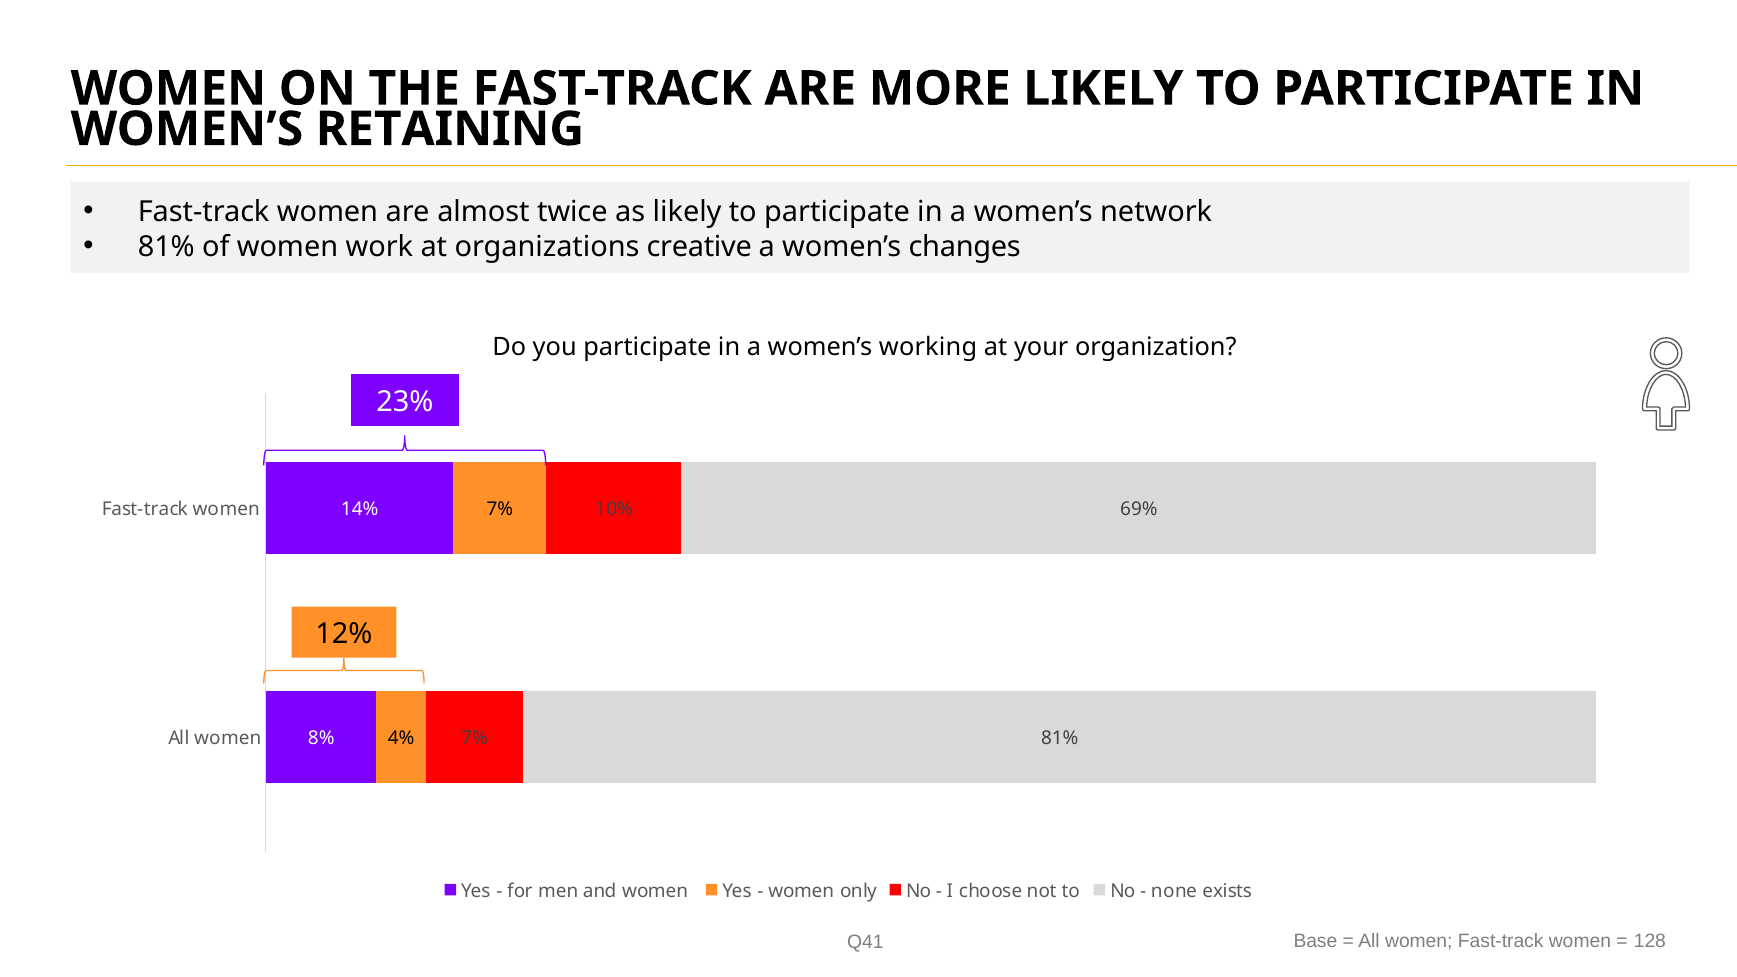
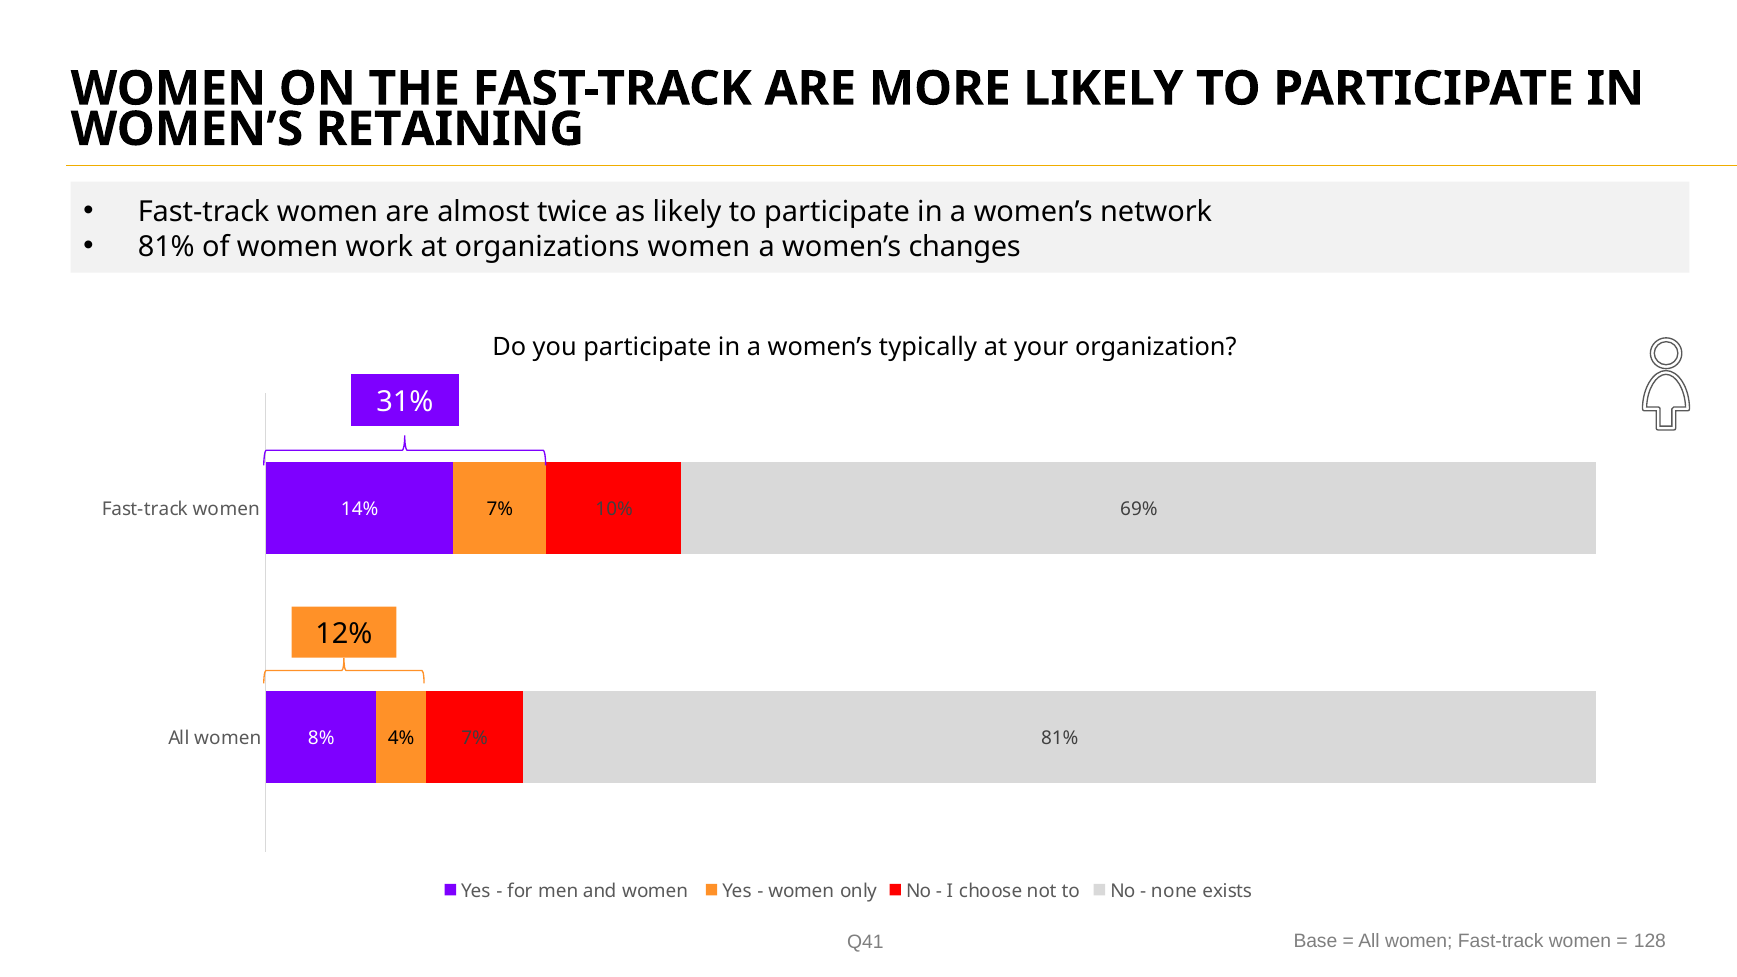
organizations creative: creative -> women (699, 246)
working: working -> typically (928, 347)
23%: 23% -> 31% (405, 402)
